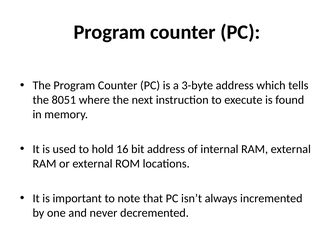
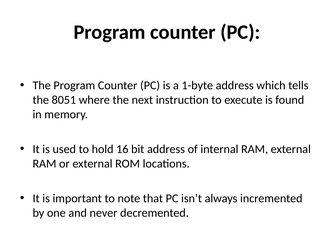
3-byte: 3-byte -> 1-byte (197, 86)
